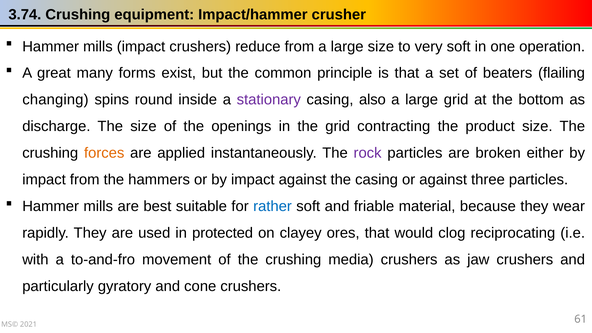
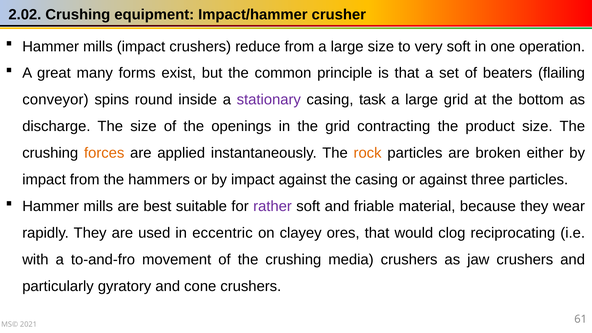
3.74: 3.74 -> 2.02 (25, 15)
changing: changing -> conveyor (55, 100)
also: also -> task (372, 100)
rock colour: purple -> orange (368, 153)
rather colour: blue -> purple (273, 206)
protected: protected -> eccentric (222, 233)
